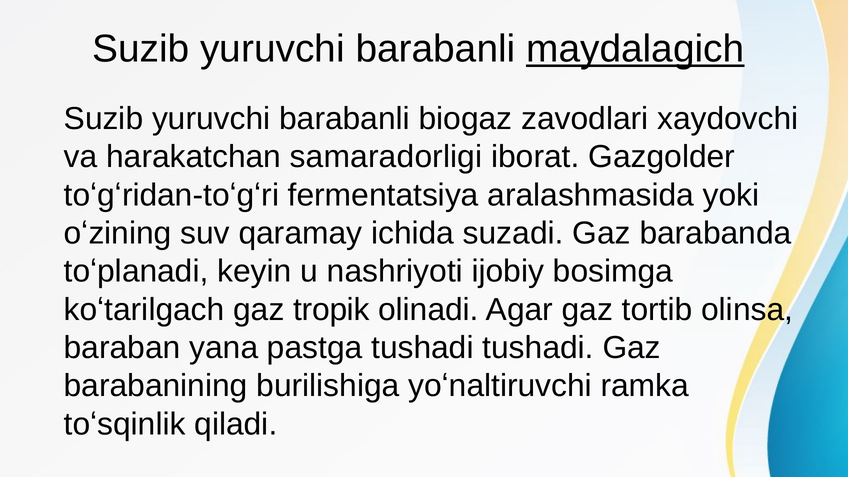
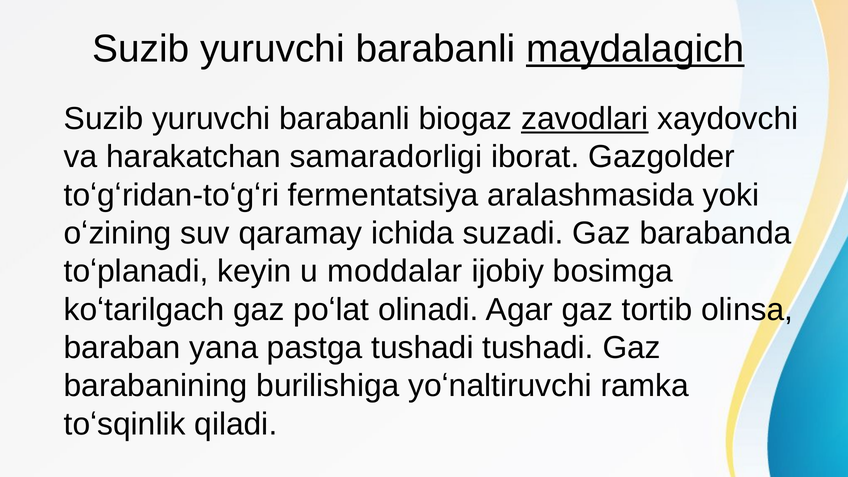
zavodlari underline: none -> present (585, 119)
nashriyoti: nashriyoti -> moddalar (395, 271)
tropik: tropik -> poʻlat (331, 310)
